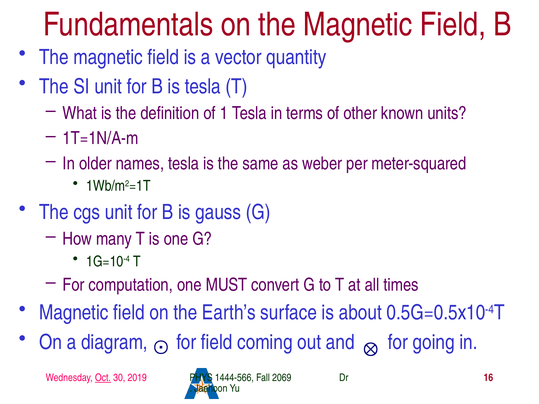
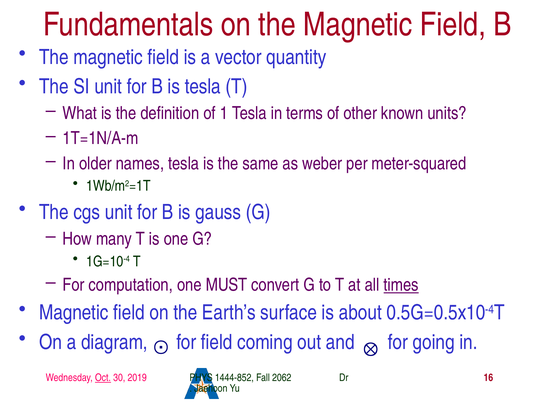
times underline: none -> present (401, 285)
1444-566: 1444-566 -> 1444-852 (234, 378)
2069: 2069 -> 2062 (282, 378)
